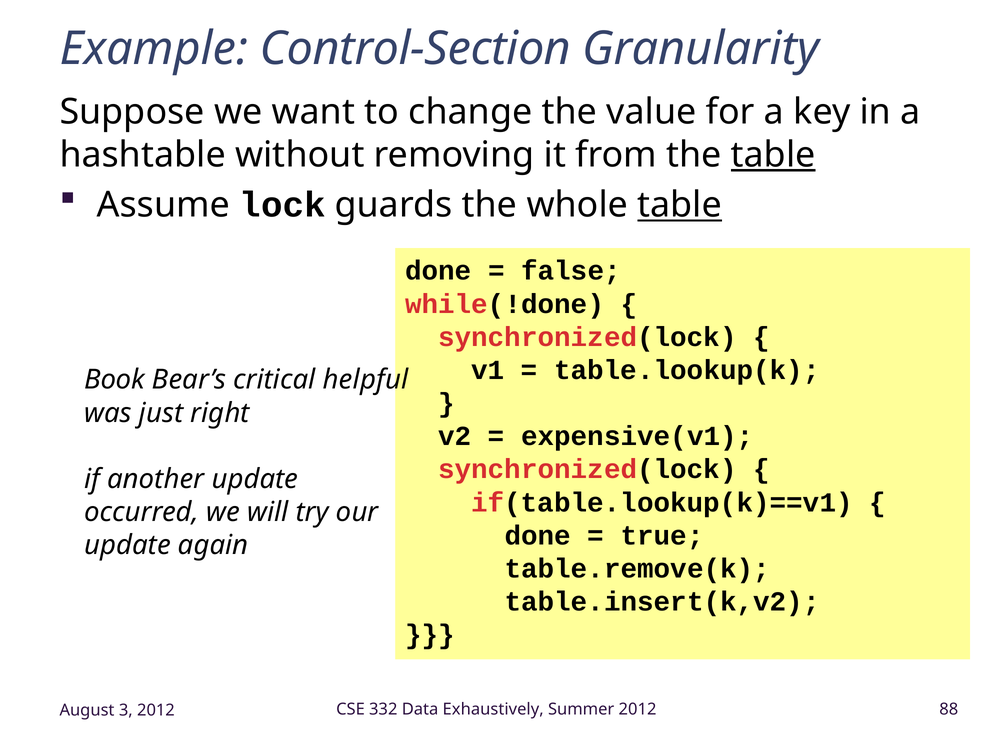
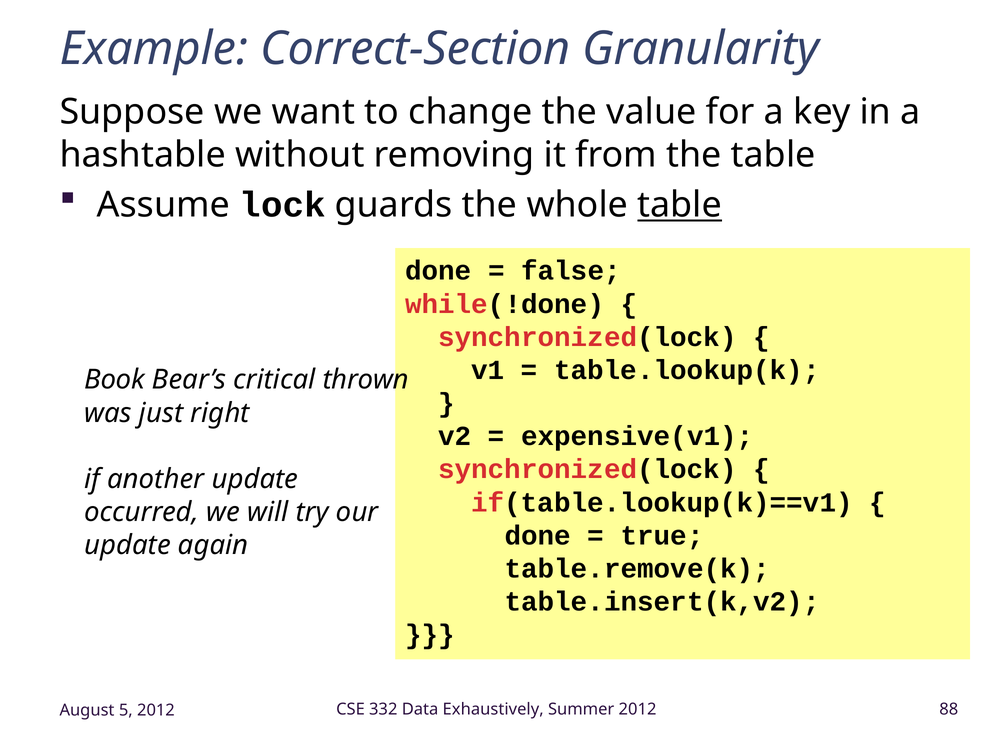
Control-Section: Control-Section -> Correct-Section (415, 49)
table underline: present -> none (773, 155)
helpful: helpful -> thrown (366, 380)
3: 3 -> 5 (126, 711)
